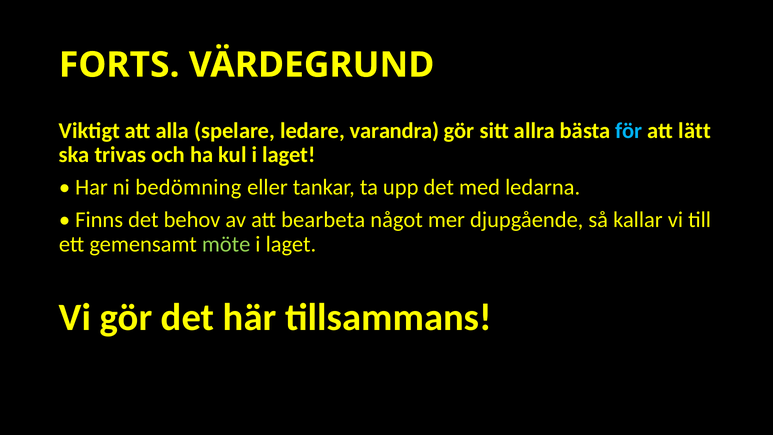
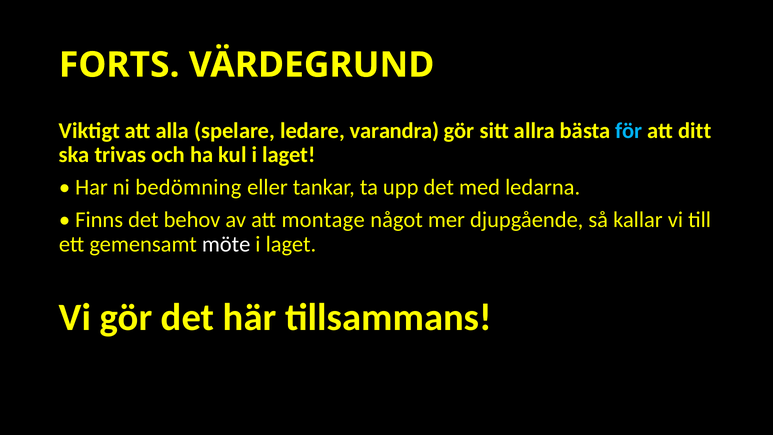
lätt: lätt -> ditt (695, 131)
bearbeta: bearbeta -> montage (323, 220)
möte colour: light green -> white (226, 244)
